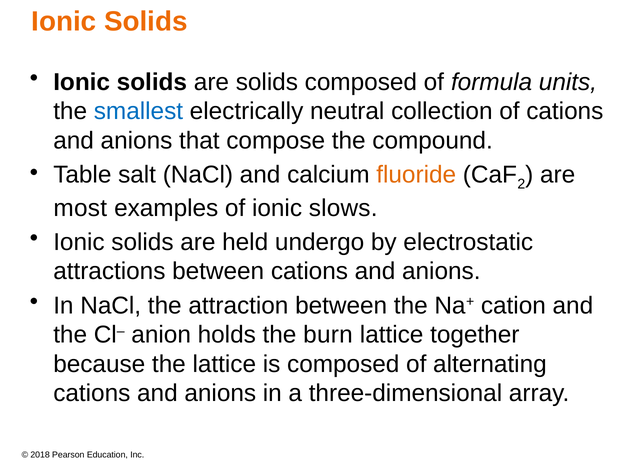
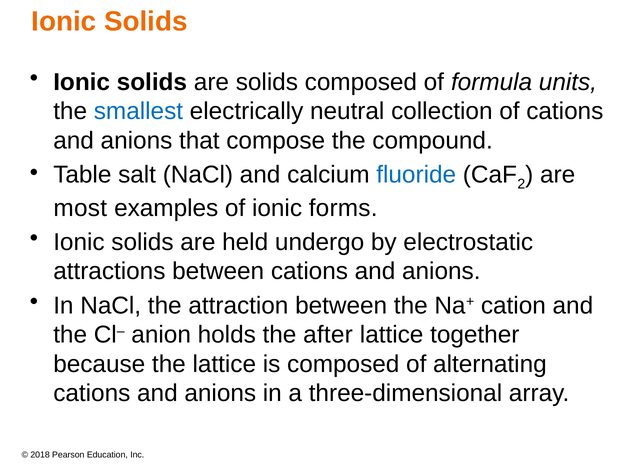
fluoride colour: orange -> blue (416, 175)
slows: slows -> forms (343, 208)
burn: burn -> after (328, 335)
